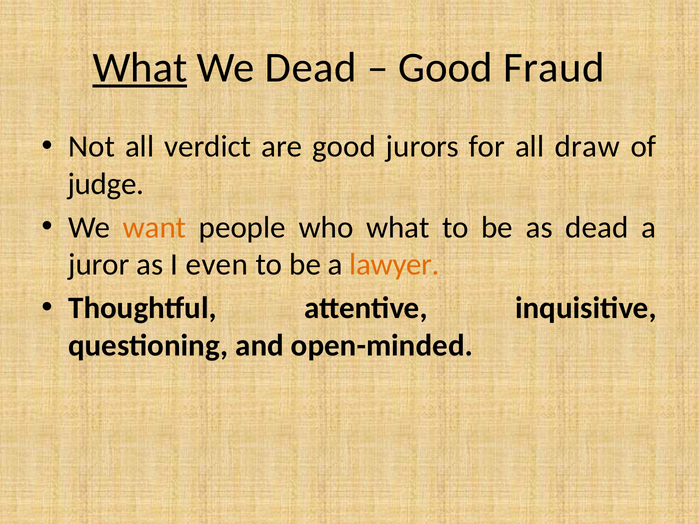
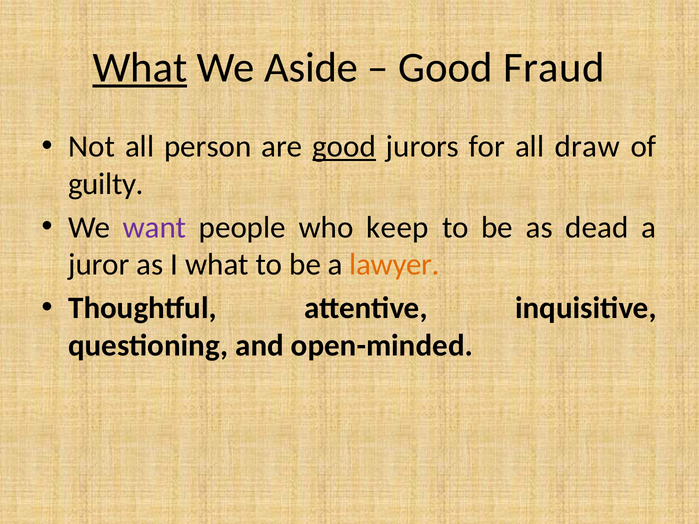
We Dead: Dead -> Aside (311, 68)
verdict: verdict -> person (208, 147)
good underline: none -> present (344, 147)
judge: judge -> guilty (106, 184)
want colour: orange -> purple (154, 227)
who what: what -> keep (398, 227)
I even: even -> what (217, 265)
